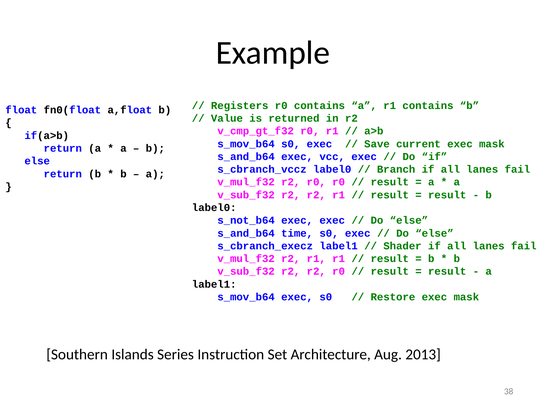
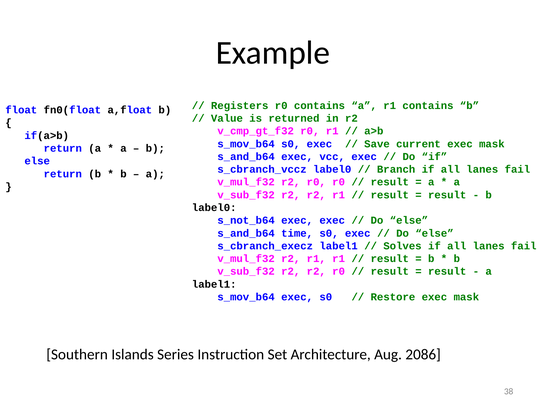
Shader: Shader -> Solves (402, 246)
2013: 2013 -> 2086 (423, 354)
